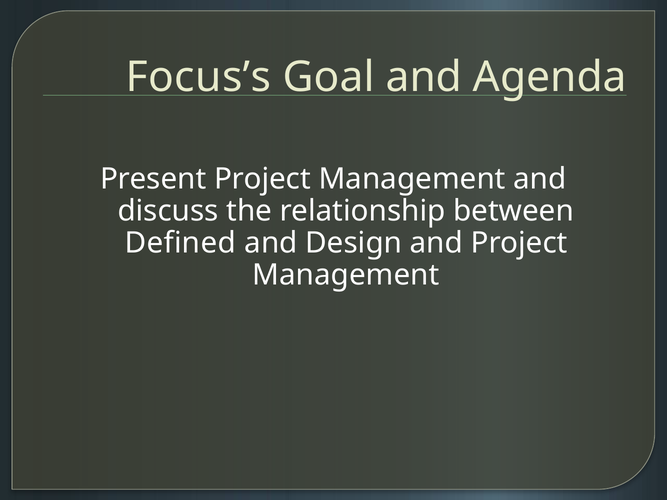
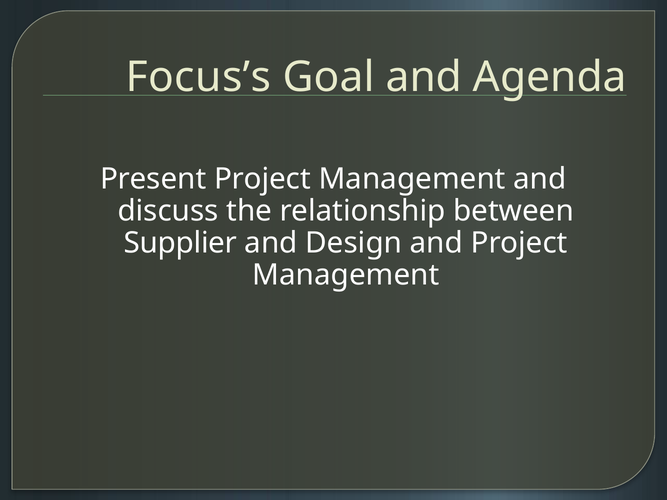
Defined: Defined -> Supplier (181, 243)
